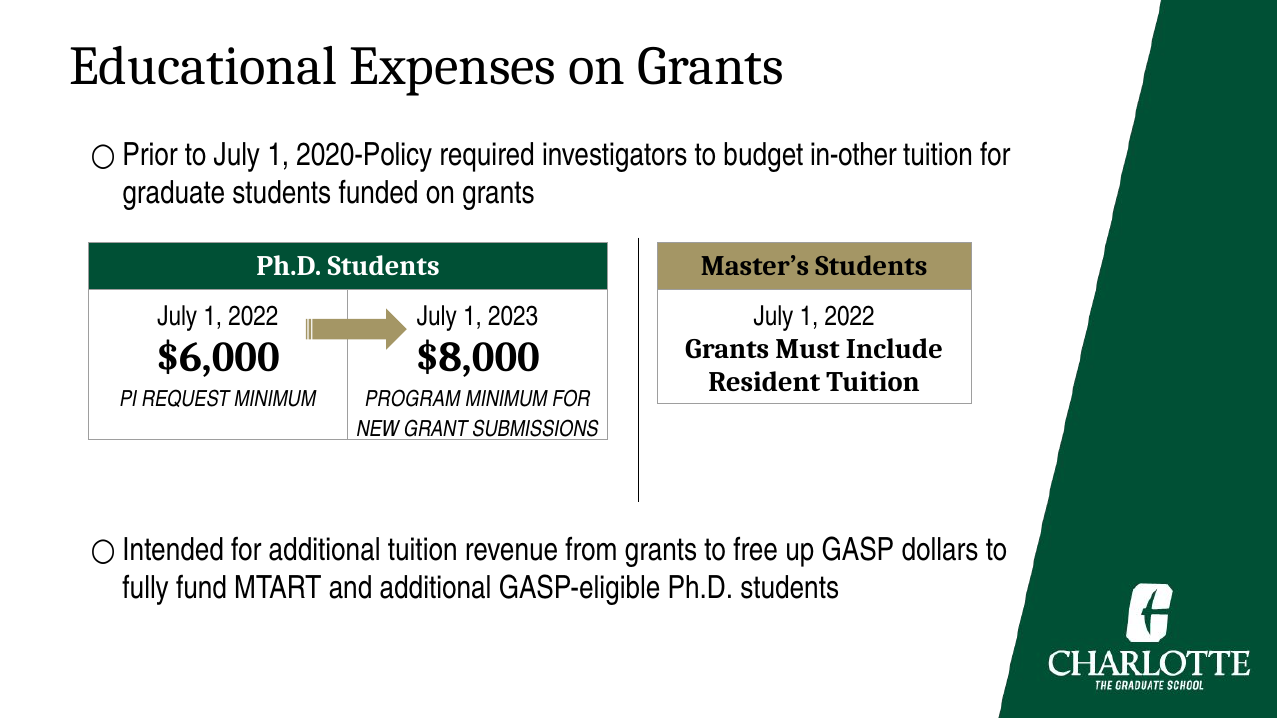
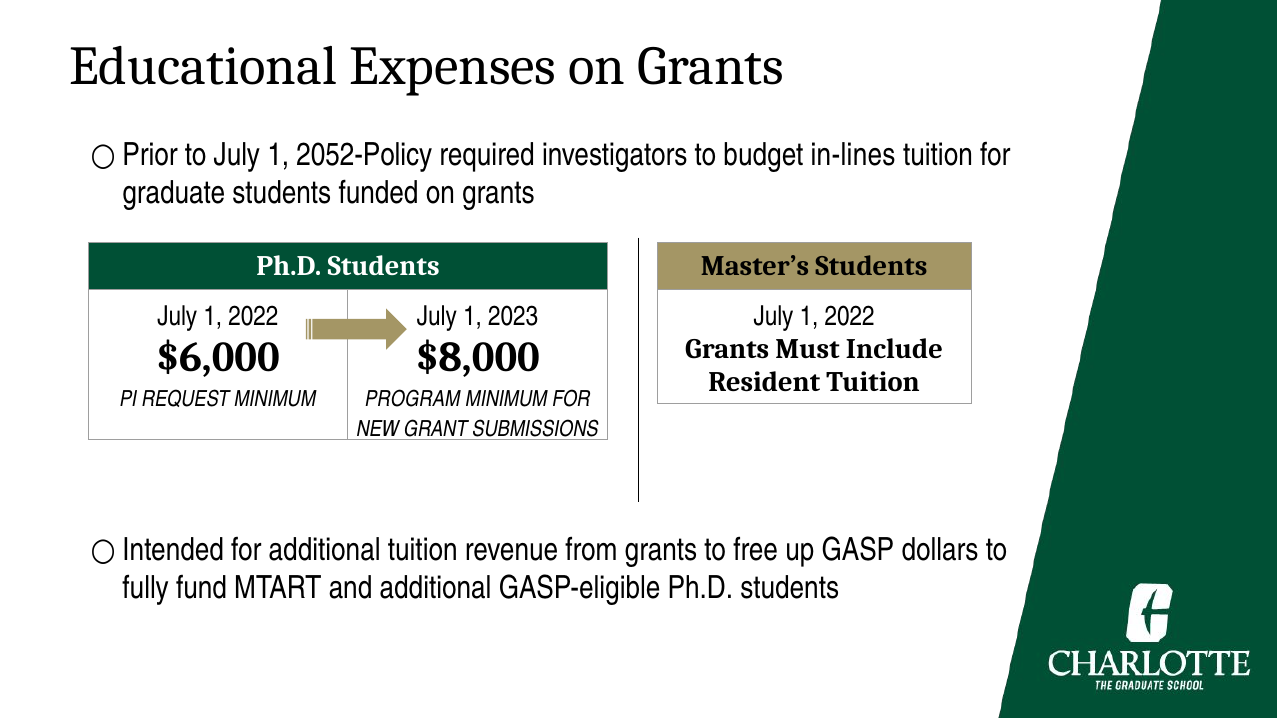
2020-Policy: 2020-Policy -> 2052-Policy (364, 155)
in-other: in-other -> in-lines (853, 155)
